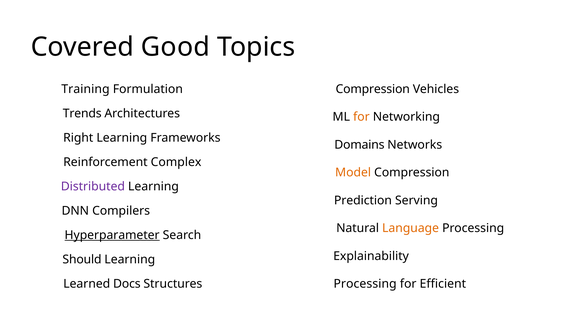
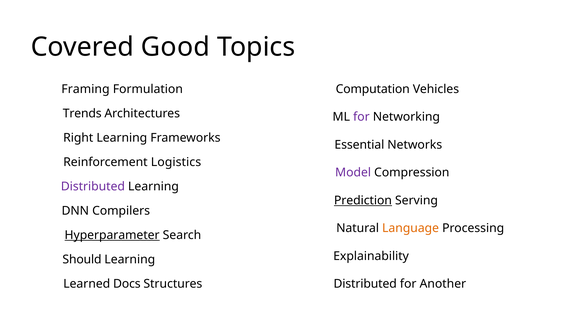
Training: Training -> Framing (85, 89)
Compression: Compression -> Computation (373, 89)
for colour: orange -> purple (361, 117)
Domains: Domains -> Essential (359, 145)
Complex: Complex -> Logistics (176, 162)
Model colour: orange -> purple (353, 173)
Prediction underline: none -> present (363, 200)
Processing: Processing -> Distributed (365, 284)
Efficient: Efficient -> Another (443, 284)
